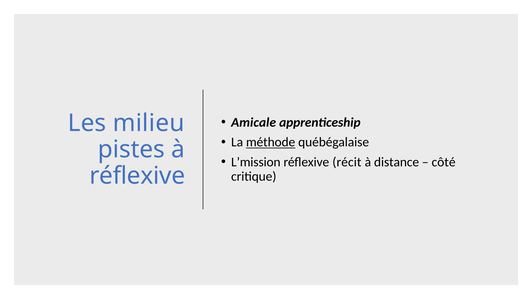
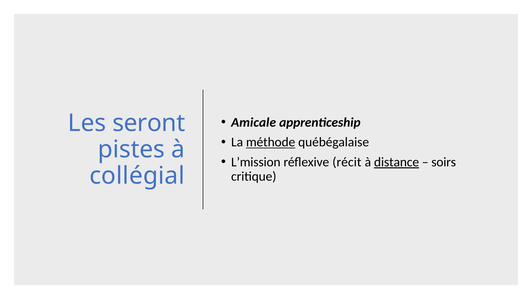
milieu: milieu -> seront (149, 123)
distance underline: none -> present (397, 162)
côté: côté -> soirs (444, 162)
réflexive: réflexive -> collégial (137, 176)
